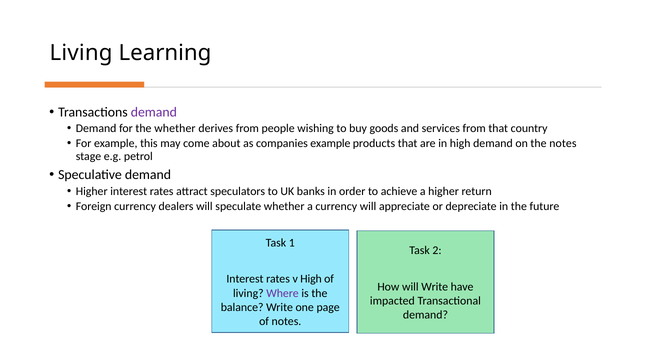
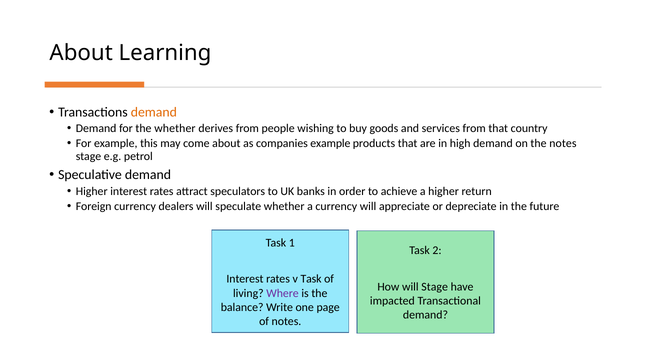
Living: Living -> About (81, 53)
demand colour: purple -> orange (154, 112)
v High: High -> Task (311, 279)
will Write: Write -> Stage (435, 287)
